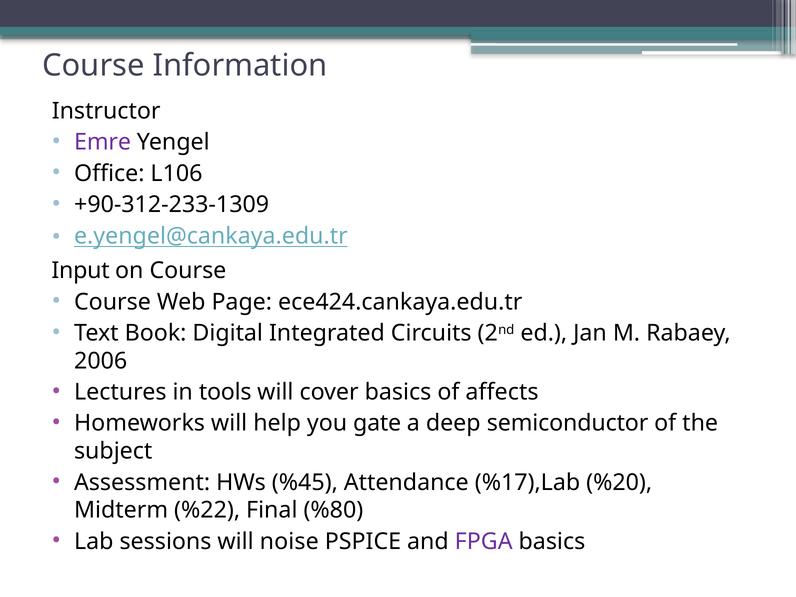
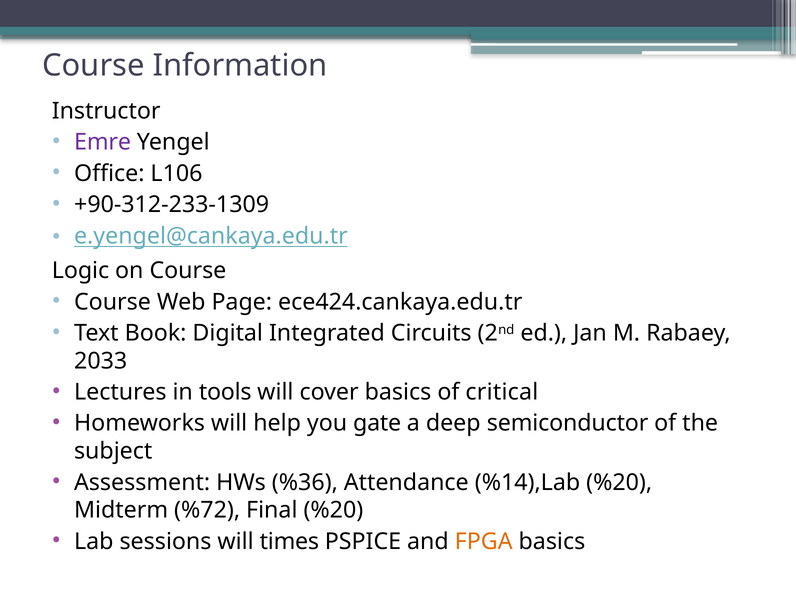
Input: Input -> Logic (81, 271)
2006: 2006 -> 2033 (101, 361)
affects: affects -> critical (502, 392)
%45: %45 -> %36 (305, 482)
%17),Lab: %17),Lab -> %14),Lab (528, 482)
%22: %22 -> %72 (207, 510)
Final %80: %80 -> %20 (333, 510)
noise: noise -> times (289, 541)
FPGA colour: purple -> orange (484, 541)
